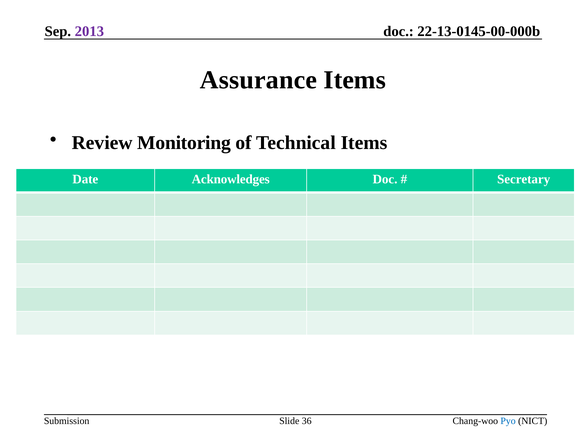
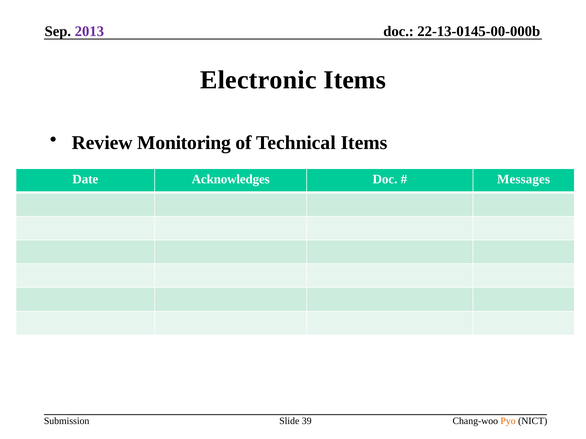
Assurance: Assurance -> Electronic (258, 80)
Secretary: Secretary -> Messages (524, 179)
36: 36 -> 39 (307, 422)
Pyo colour: blue -> orange (508, 422)
